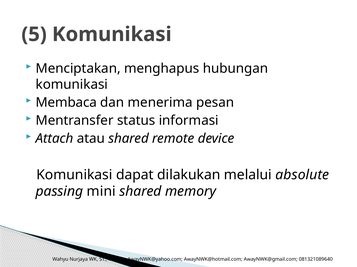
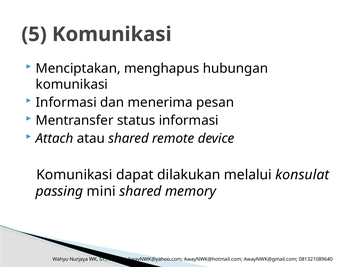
Membaca: Membaca -> Informasi (66, 103)
absolute: absolute -> konsulat (302, 175)
